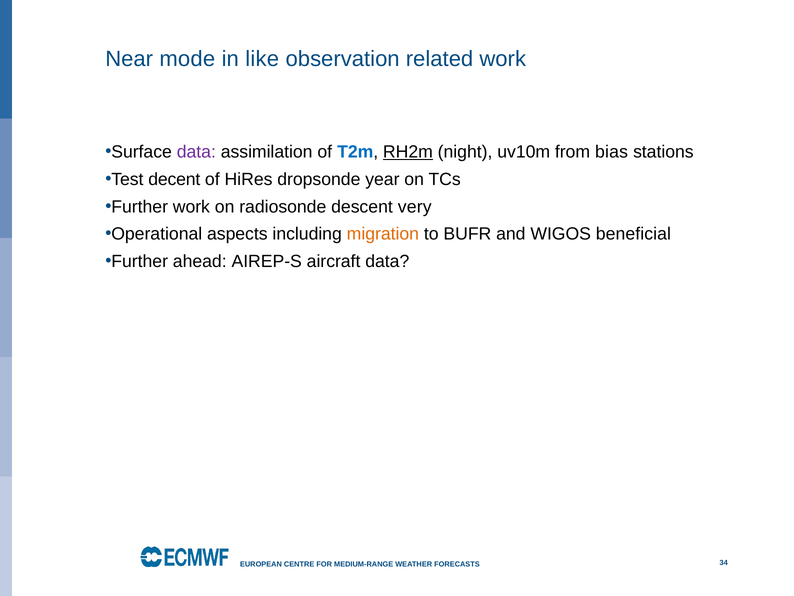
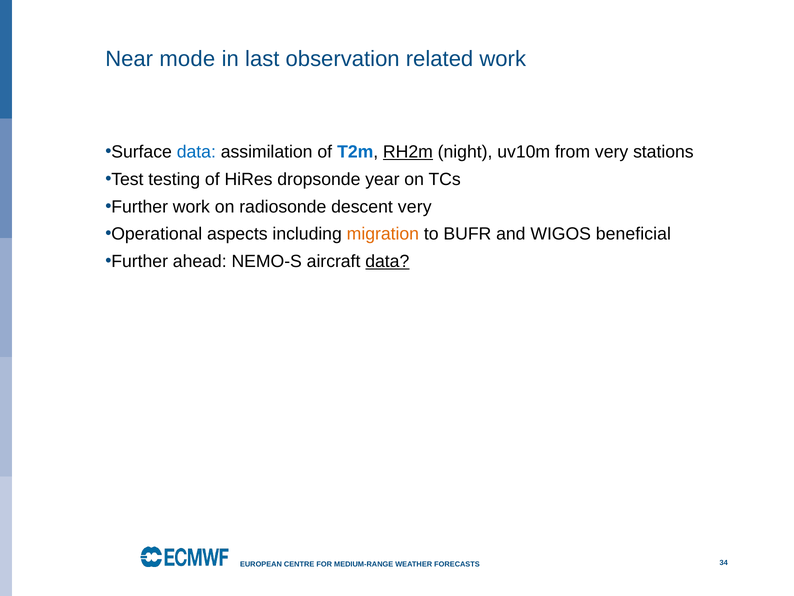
like: like -> last (262, 59)
data colour: purple -> blue (196, 152)
from bias: bias -> very (612, 152)
decent: decent -> testing (174, 179)
AIREP-S: AIREP-S -> NEMO-S (267, 261)
data underline: none -> present (387, 261)
